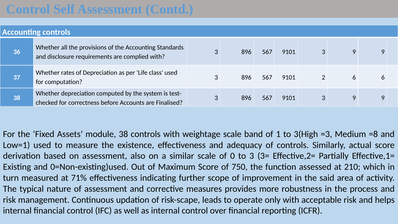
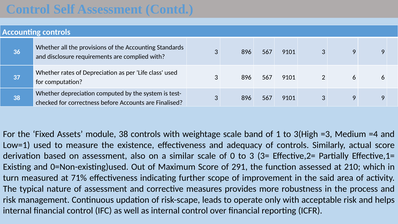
=8: =8 -> =4 (373, 134)
750: 750 -> 291 (240, 167)
